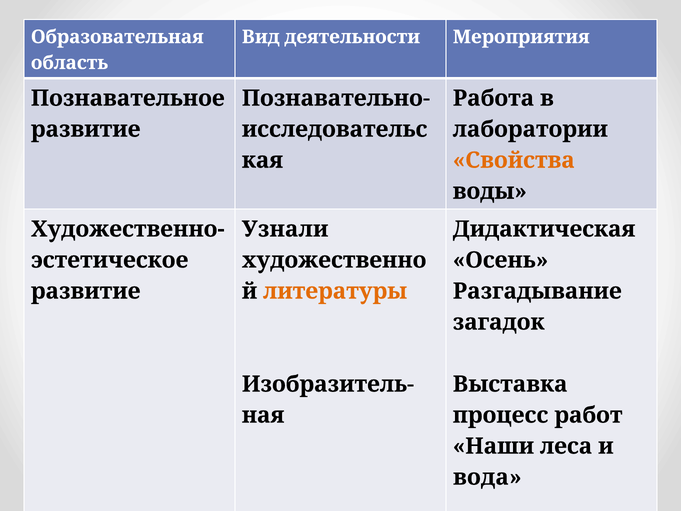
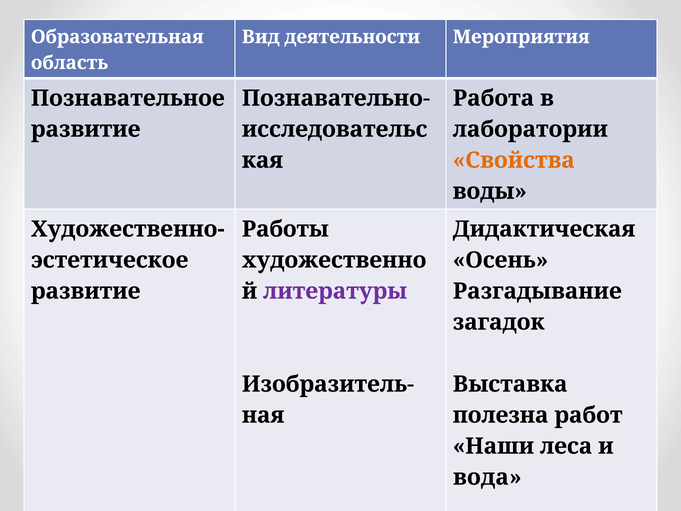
Узнали: Узнали -> Работы (285, 229)
литературы colour: orange -> purple (335, 291)
процесс: процесс -> полезна (501, 415)
